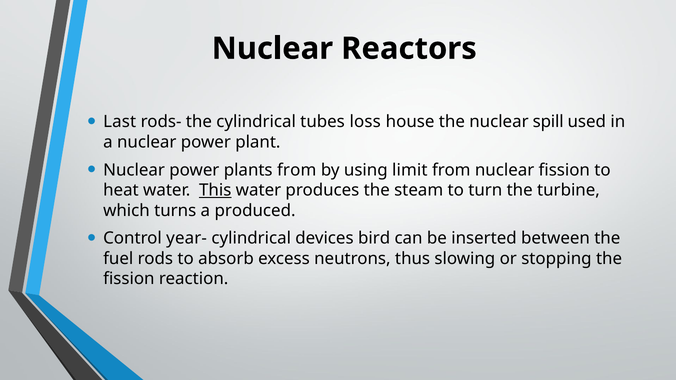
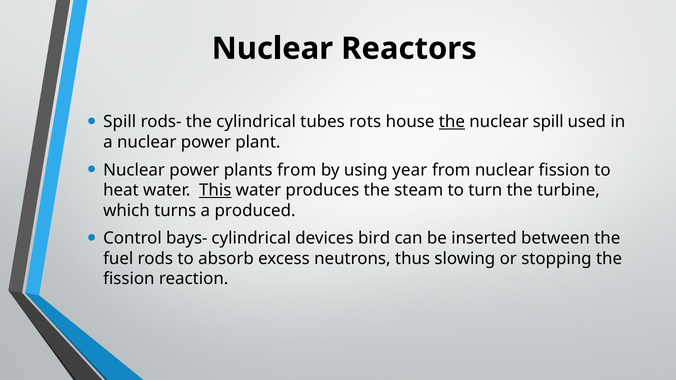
Last: Last -> Spill (120, 122)
loss: loss -> rots (365, 122)
the underline: none -> present (452, 122)
limit: limit -> year (410, 170)
year-: year- -> bays- (187, 238)
